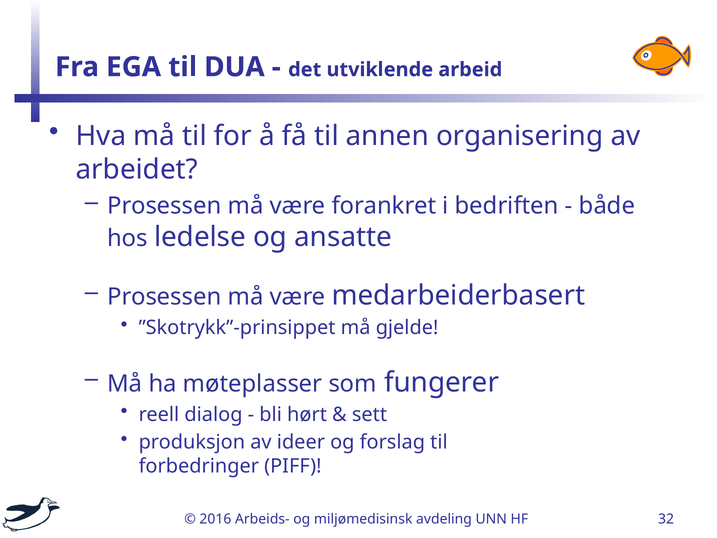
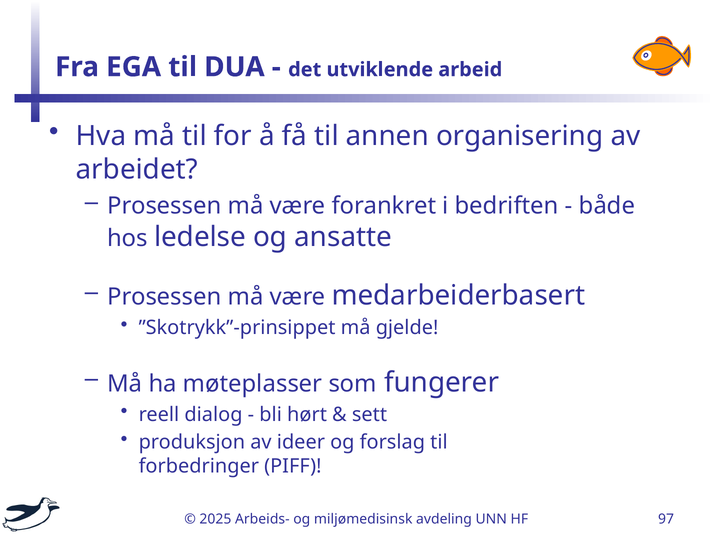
2016: 2016 -> 2025 (215, 519)
32: 32 -> 97 (666, 519)
